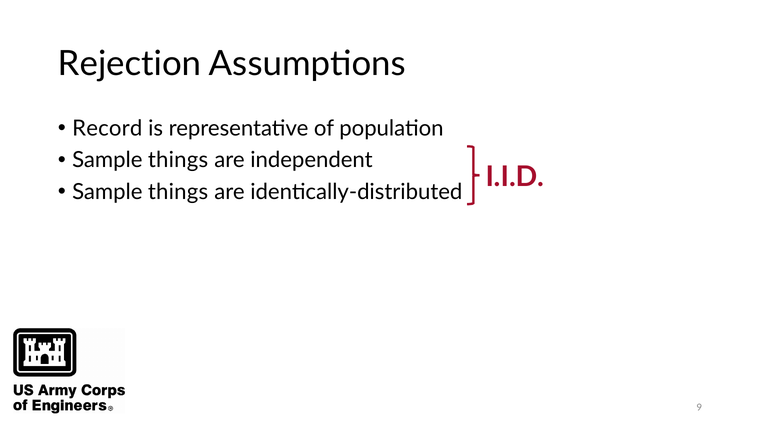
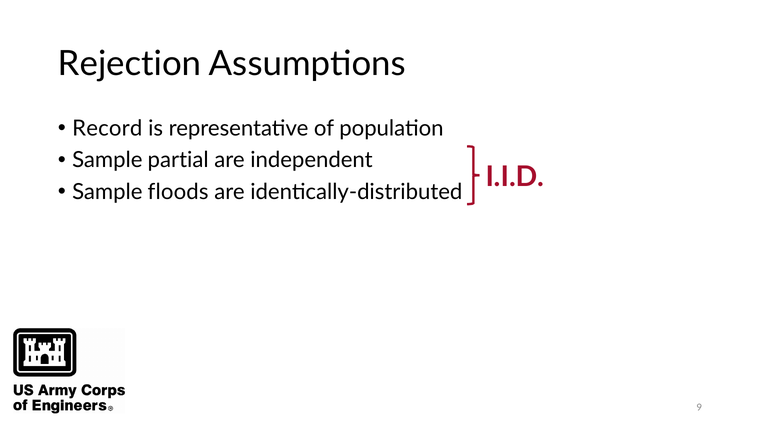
things: things -> partial (178, 160)
things: things -> floods (178, 192)
